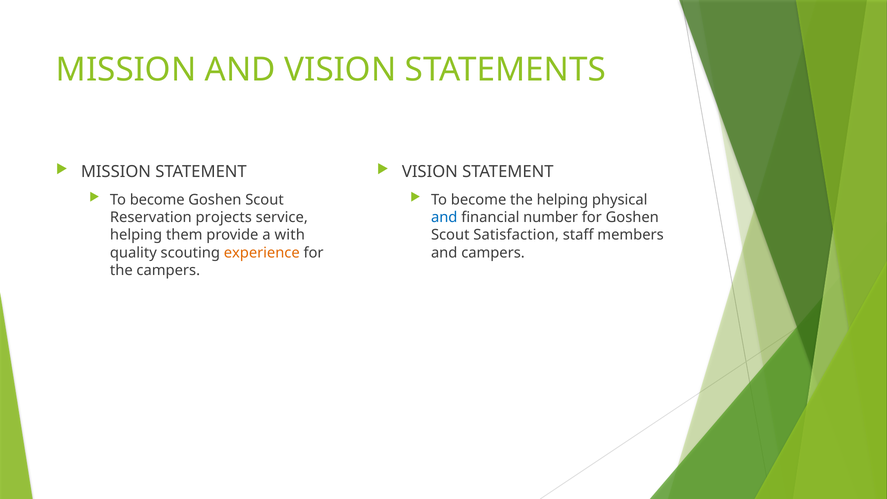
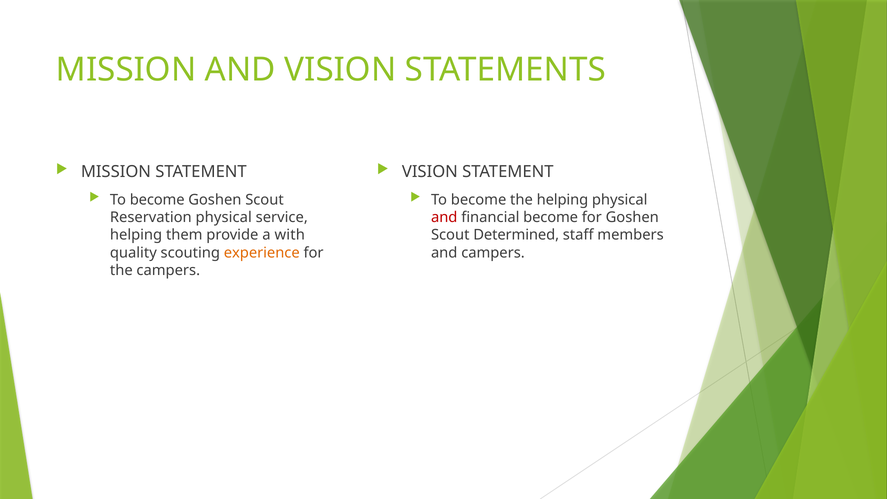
Reservation projects: projects -> physical (224, 217)
and colour: blue -> red (444, 217)
financial number: number -> become (551, 217)
Satisfaction: Satisfaction -> Determined (516, 235)
